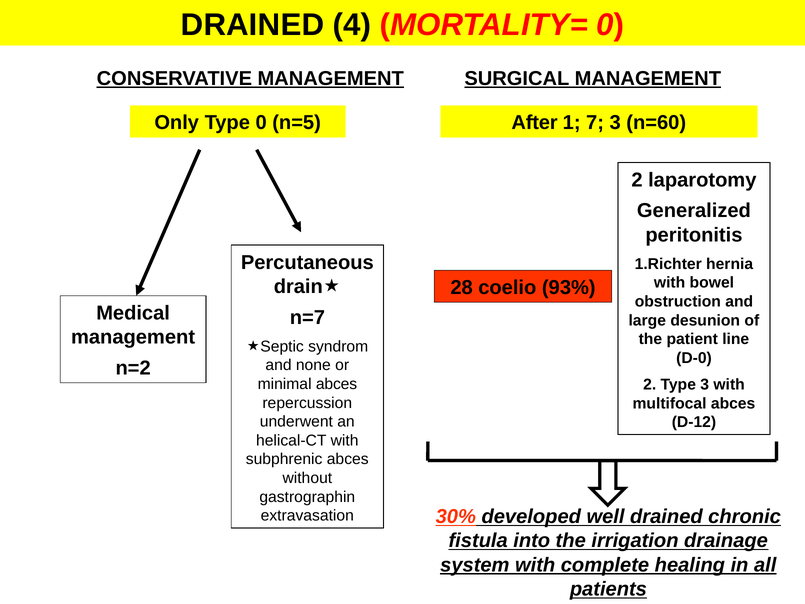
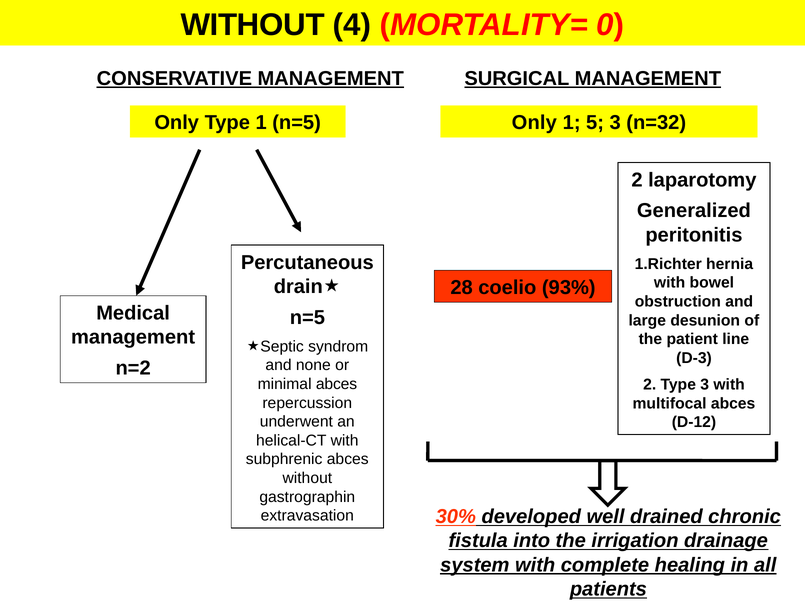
DRAINED: DRAINED -> WITHOUT (253, 25)
Type 0: 0 -> 1 (261, 123)
After: After -> Only (534, 123)
7: 7 -> 5 (595, 123)
n=60: n=60 -> n=32 (656, 123)
n=7: n=7 -> n=5 (307, 317)
D-0: D-0 -> D-3 (694, 358)
